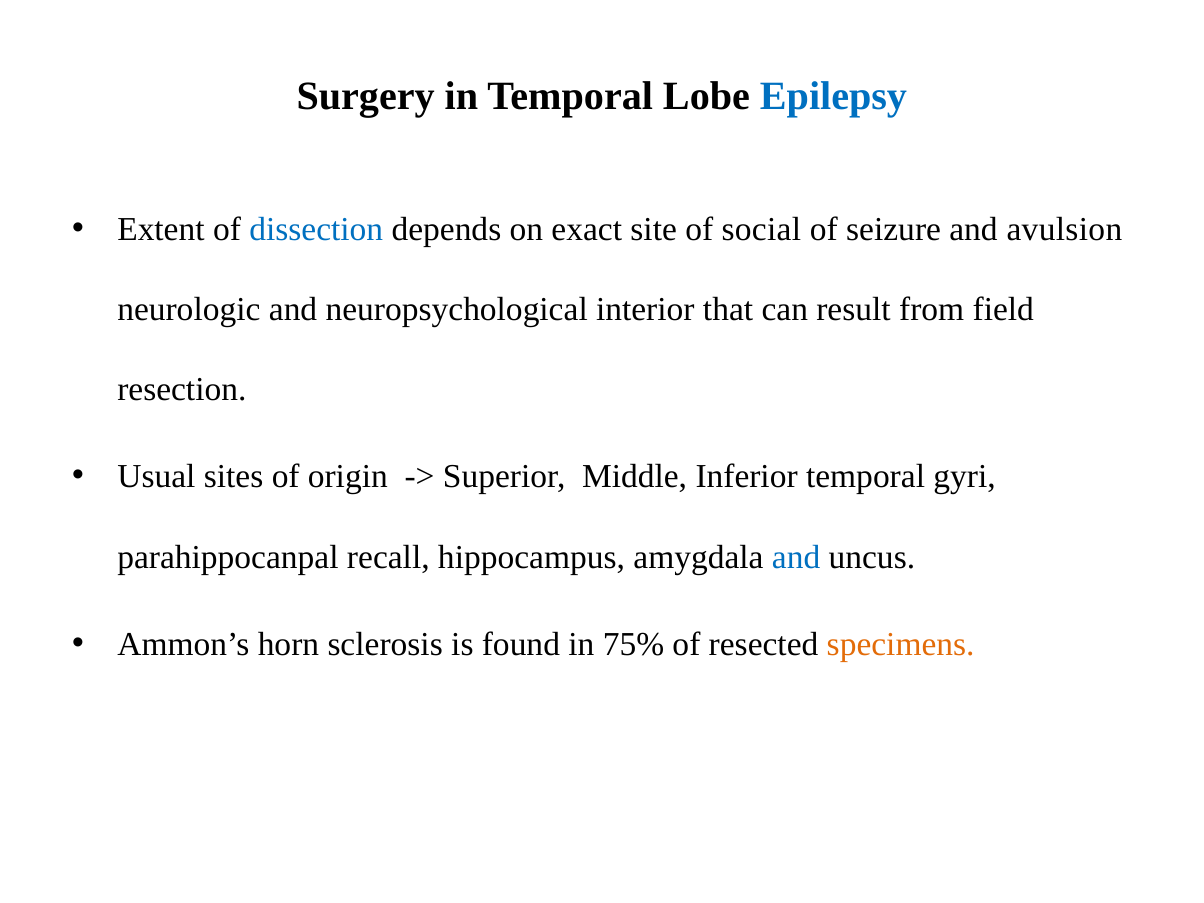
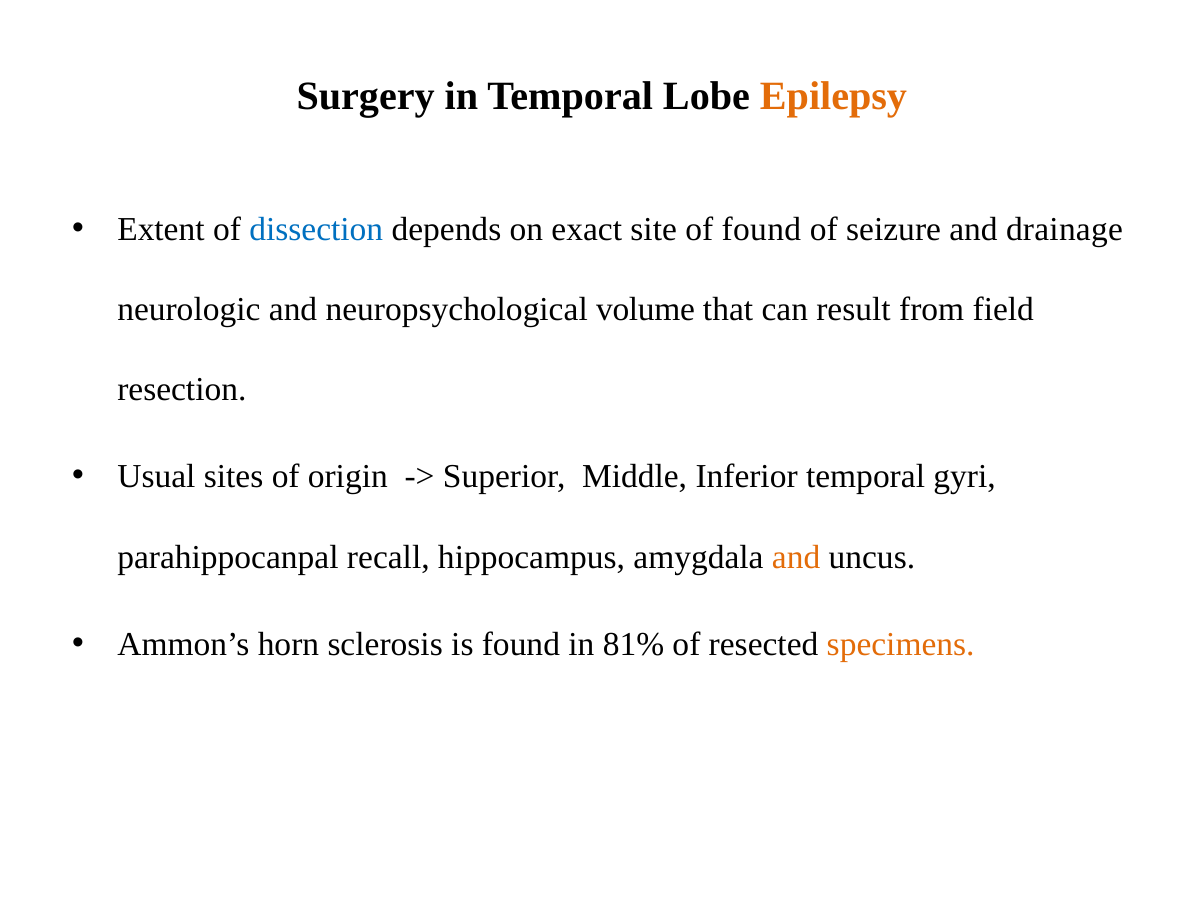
Epilepsy colour: blue -> orange (834, 96)
of social: social -> found (761, 229)
avulsion: avulsion -> drainage (1064, 229)
interior: interior -> volume (645, 309)
and colour: blue -> orange (796, 557)
75%: 75% -> 81% (633, 644)
